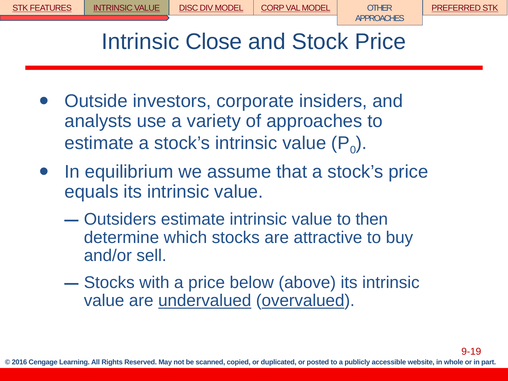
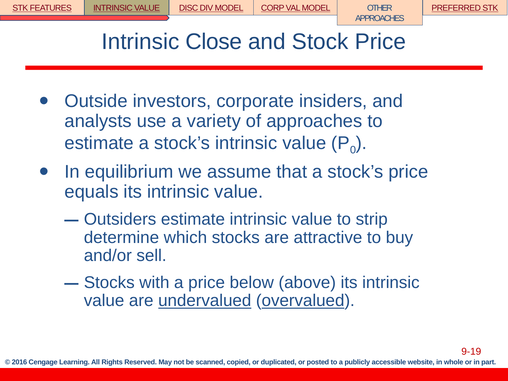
then: then -> strip (372, 219)
